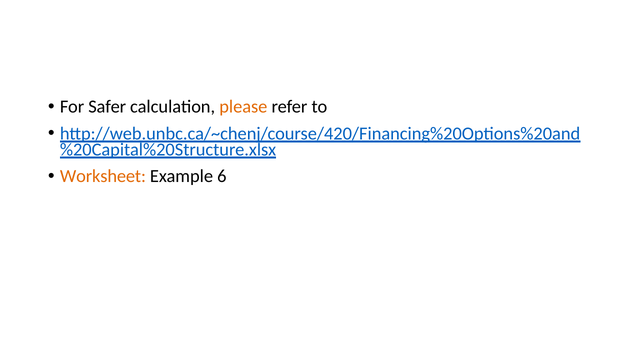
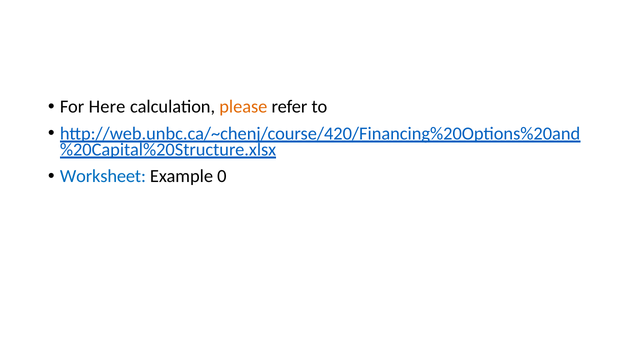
Safer: Safer -> Here (107, 107)
Worksheet colour: orange -> blue (103, 176)
6: 6 -> 0 (222, 176)
